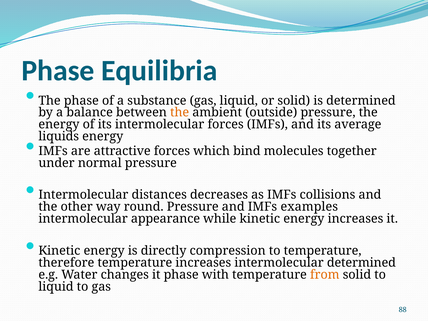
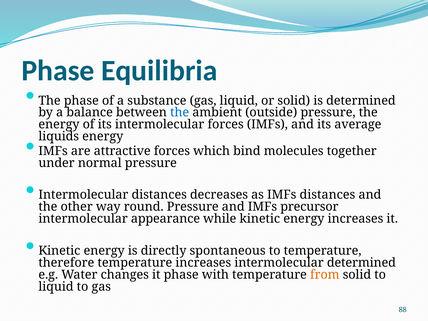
the colour: orange -> blue (180, 113)
IMFs collisions: collisions -> distances (327, 195)
examples: examples -> precursor (309, 207)
compression: compression -> spontaneous (228, 251)
